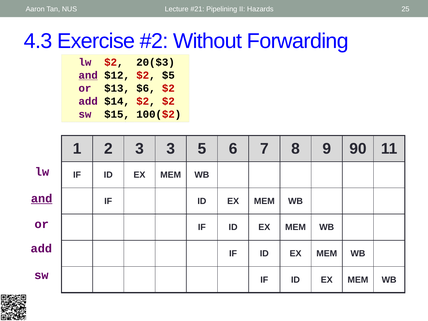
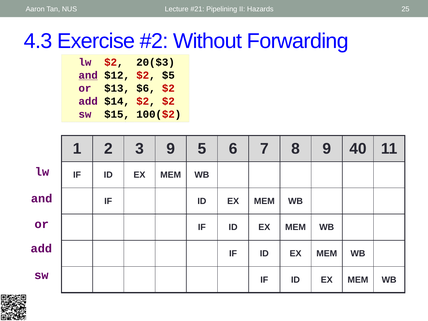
3 3: 3 -> 9 (171, 149)
90: 90 -> 40 (358, 149)
and underline: present -> none (42, 199)
